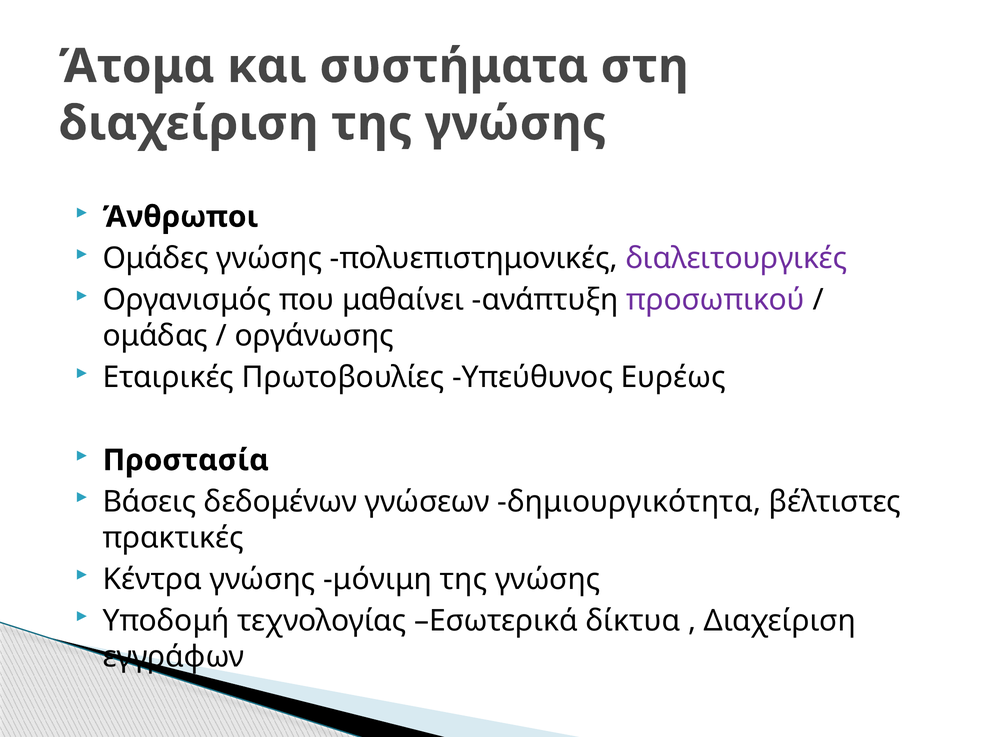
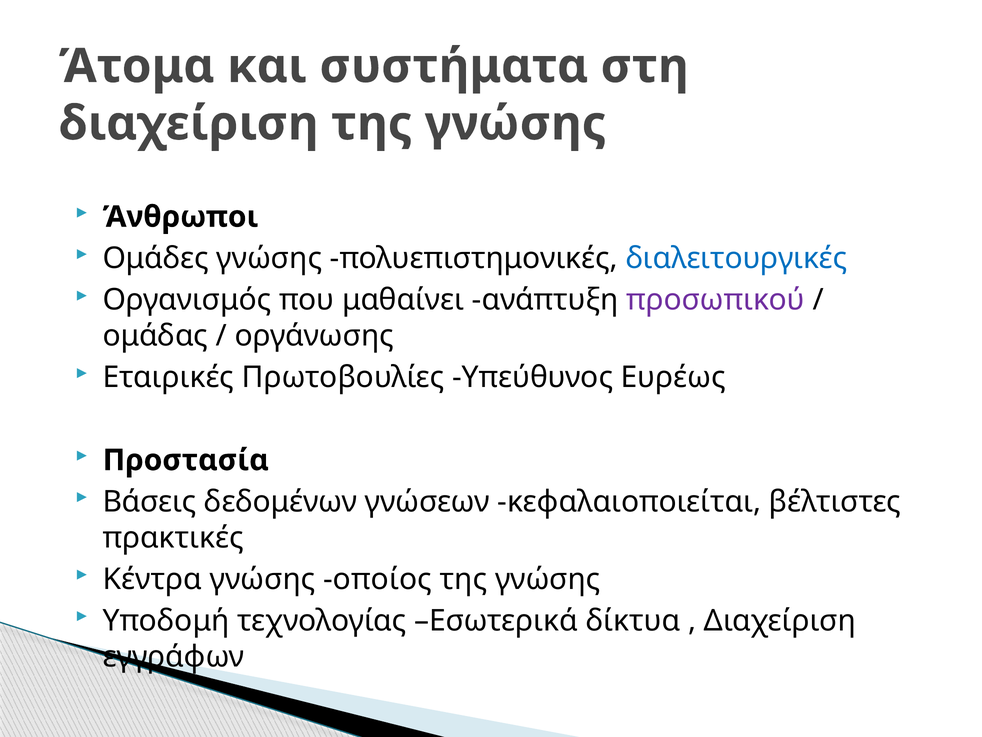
διαλειτουργικές colour: purple -> blue (736, 258)
δημιουργικότητα: δημιουργικότητα -> κεφαλαιοποιείται (629, 501)
μόνιμη: μόνιμη -> οποίος (378, 579)
